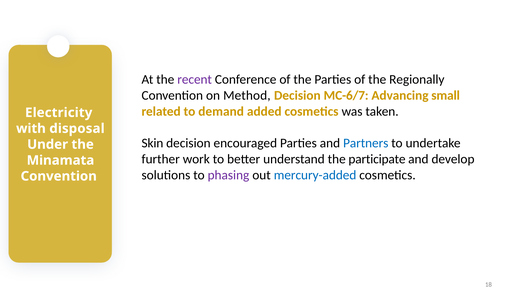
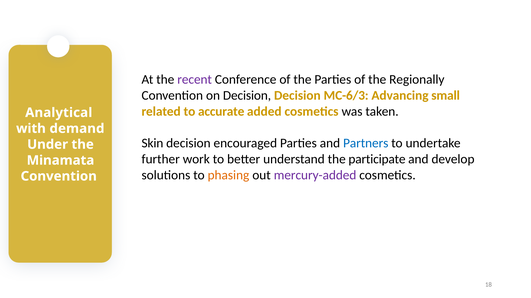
on Method: Method -> Decision (247, 96)
MC-6/7: MC-6/7 -> MC-6/3 (346, 96)
demand: demand -> accurate (221, 112)
Electricity: Electricity -> Analytical (59, 113)
disposal: disposal -> demand (77, 129)
phasing colour: purple -> orange (228, 175)
mercury-added colour: blue -> purple (315, 175)
